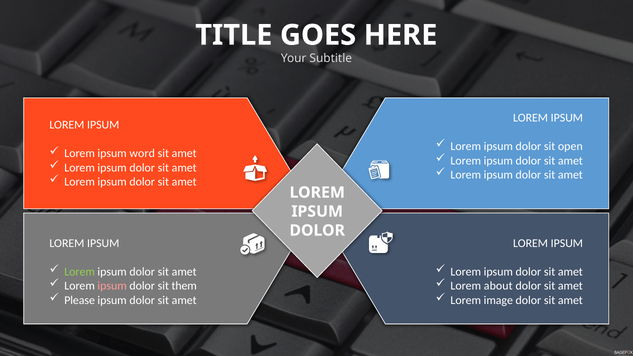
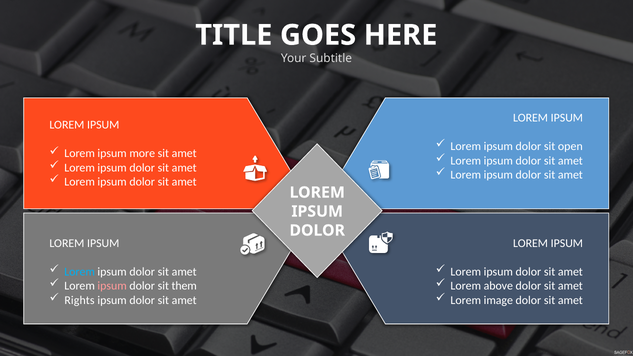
word: word -> more (142, 154)
Lorem colour: light green -> light blue (80, 272)
about: about -> above (498, 286)
Please: Please -> Rights (80, 300)
